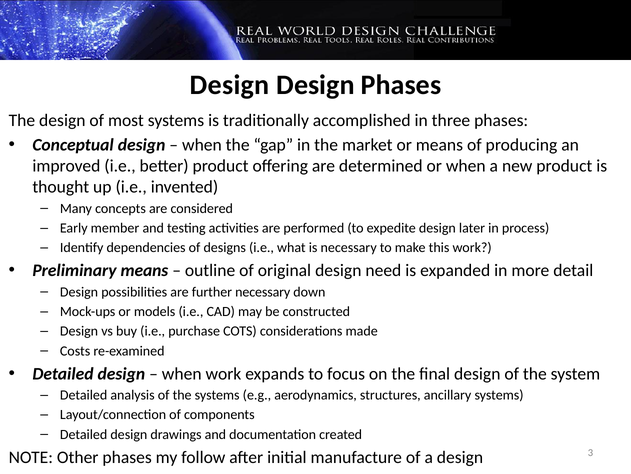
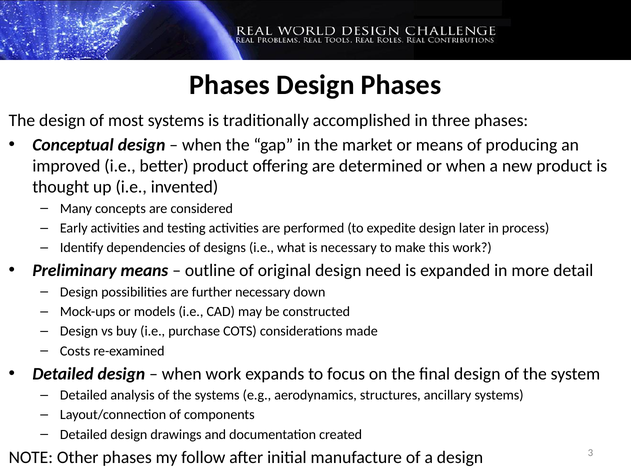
Design: Design -> Phases (230, 85)
Early member: member -> activities (115, 228)
